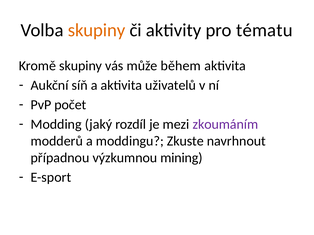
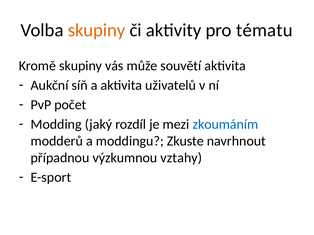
během: během -> souvětí (181, 66)
zkoumáním colour: purple -> blue (225, 125)
mining: mining -> vztahy (181, 158)
